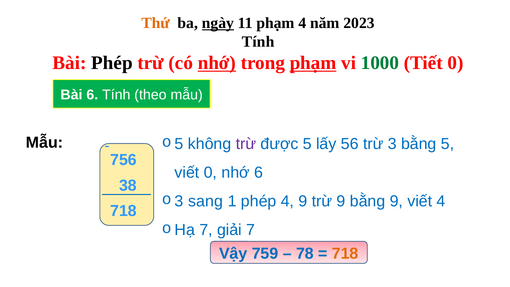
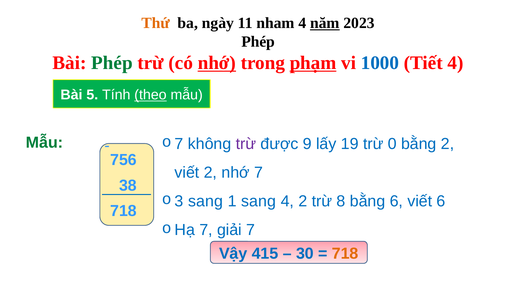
ngày underline: present -> none (218, 23)
11 phạm: phạm -> nham (275, 23)
năm underline: none -> present (325, 23)
Tính: Tính -> Phép (258, 42)
Phép colour: black -> green (112, 63)
1000 colour: green -> blue (380, 63)
Tiết 0: 0 -> 4 (456, 63)
Bài 6: 6 -> 5 (92, 95)
theo underline: none -> present (150, 95)
Mẫu colour: black -> green (44, 143)
5: 5 -> 7 (179, 144)
được 5: 5 -> 9 (307, 144)
56: 56 -> 19 (350, 144)
trừ 3: 3 -> 0 (392, 144)
bằng 5: 5 -> 2 (448, 144)
viết 0: 0 -> 2 (210, 172)
nhớ 6: 6 -> 7 (258, 172)
1 phép: phép -> sang (259, 201)
4 9: 9 -> 2 (303, 201)
trừ 9: 9 -> 8 (341, 201)
bằng 9: 9 -> 6 (396, 201)
viết 4: 4 -> 6 (441, 201)
759: 759 -> 415 (265, 253)
78: 78 -> 30 (305, 253)
